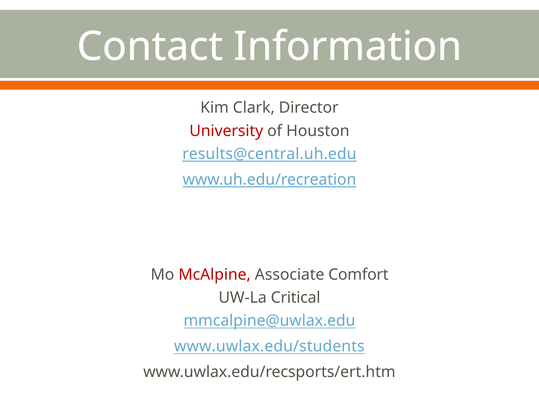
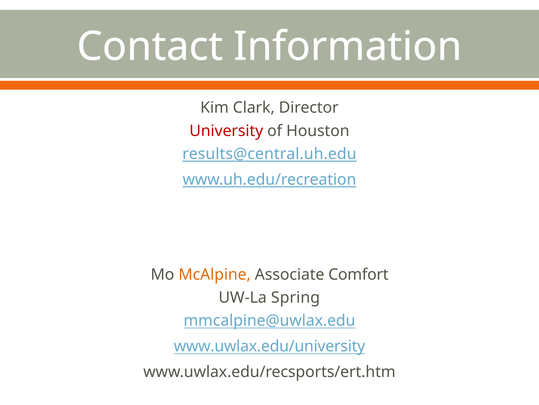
McAlpine colour: red -> orange (215, 274)
Critical: Critical -> Spring (295, 297)
www.uwlax.edu/students: www.uwlax.edu/students -> www.uwlax.edu/university (270, 346)
